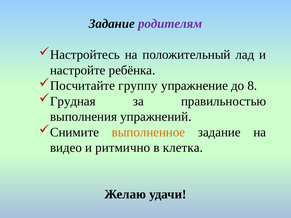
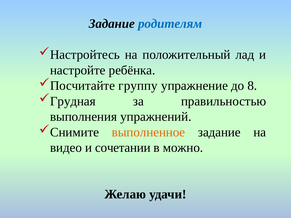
родителям colour: purple -> blue (170, 24)
ритмично: ритмично -> сочетании (123, 148)
клетка: клетка -> можно (183, 148)
